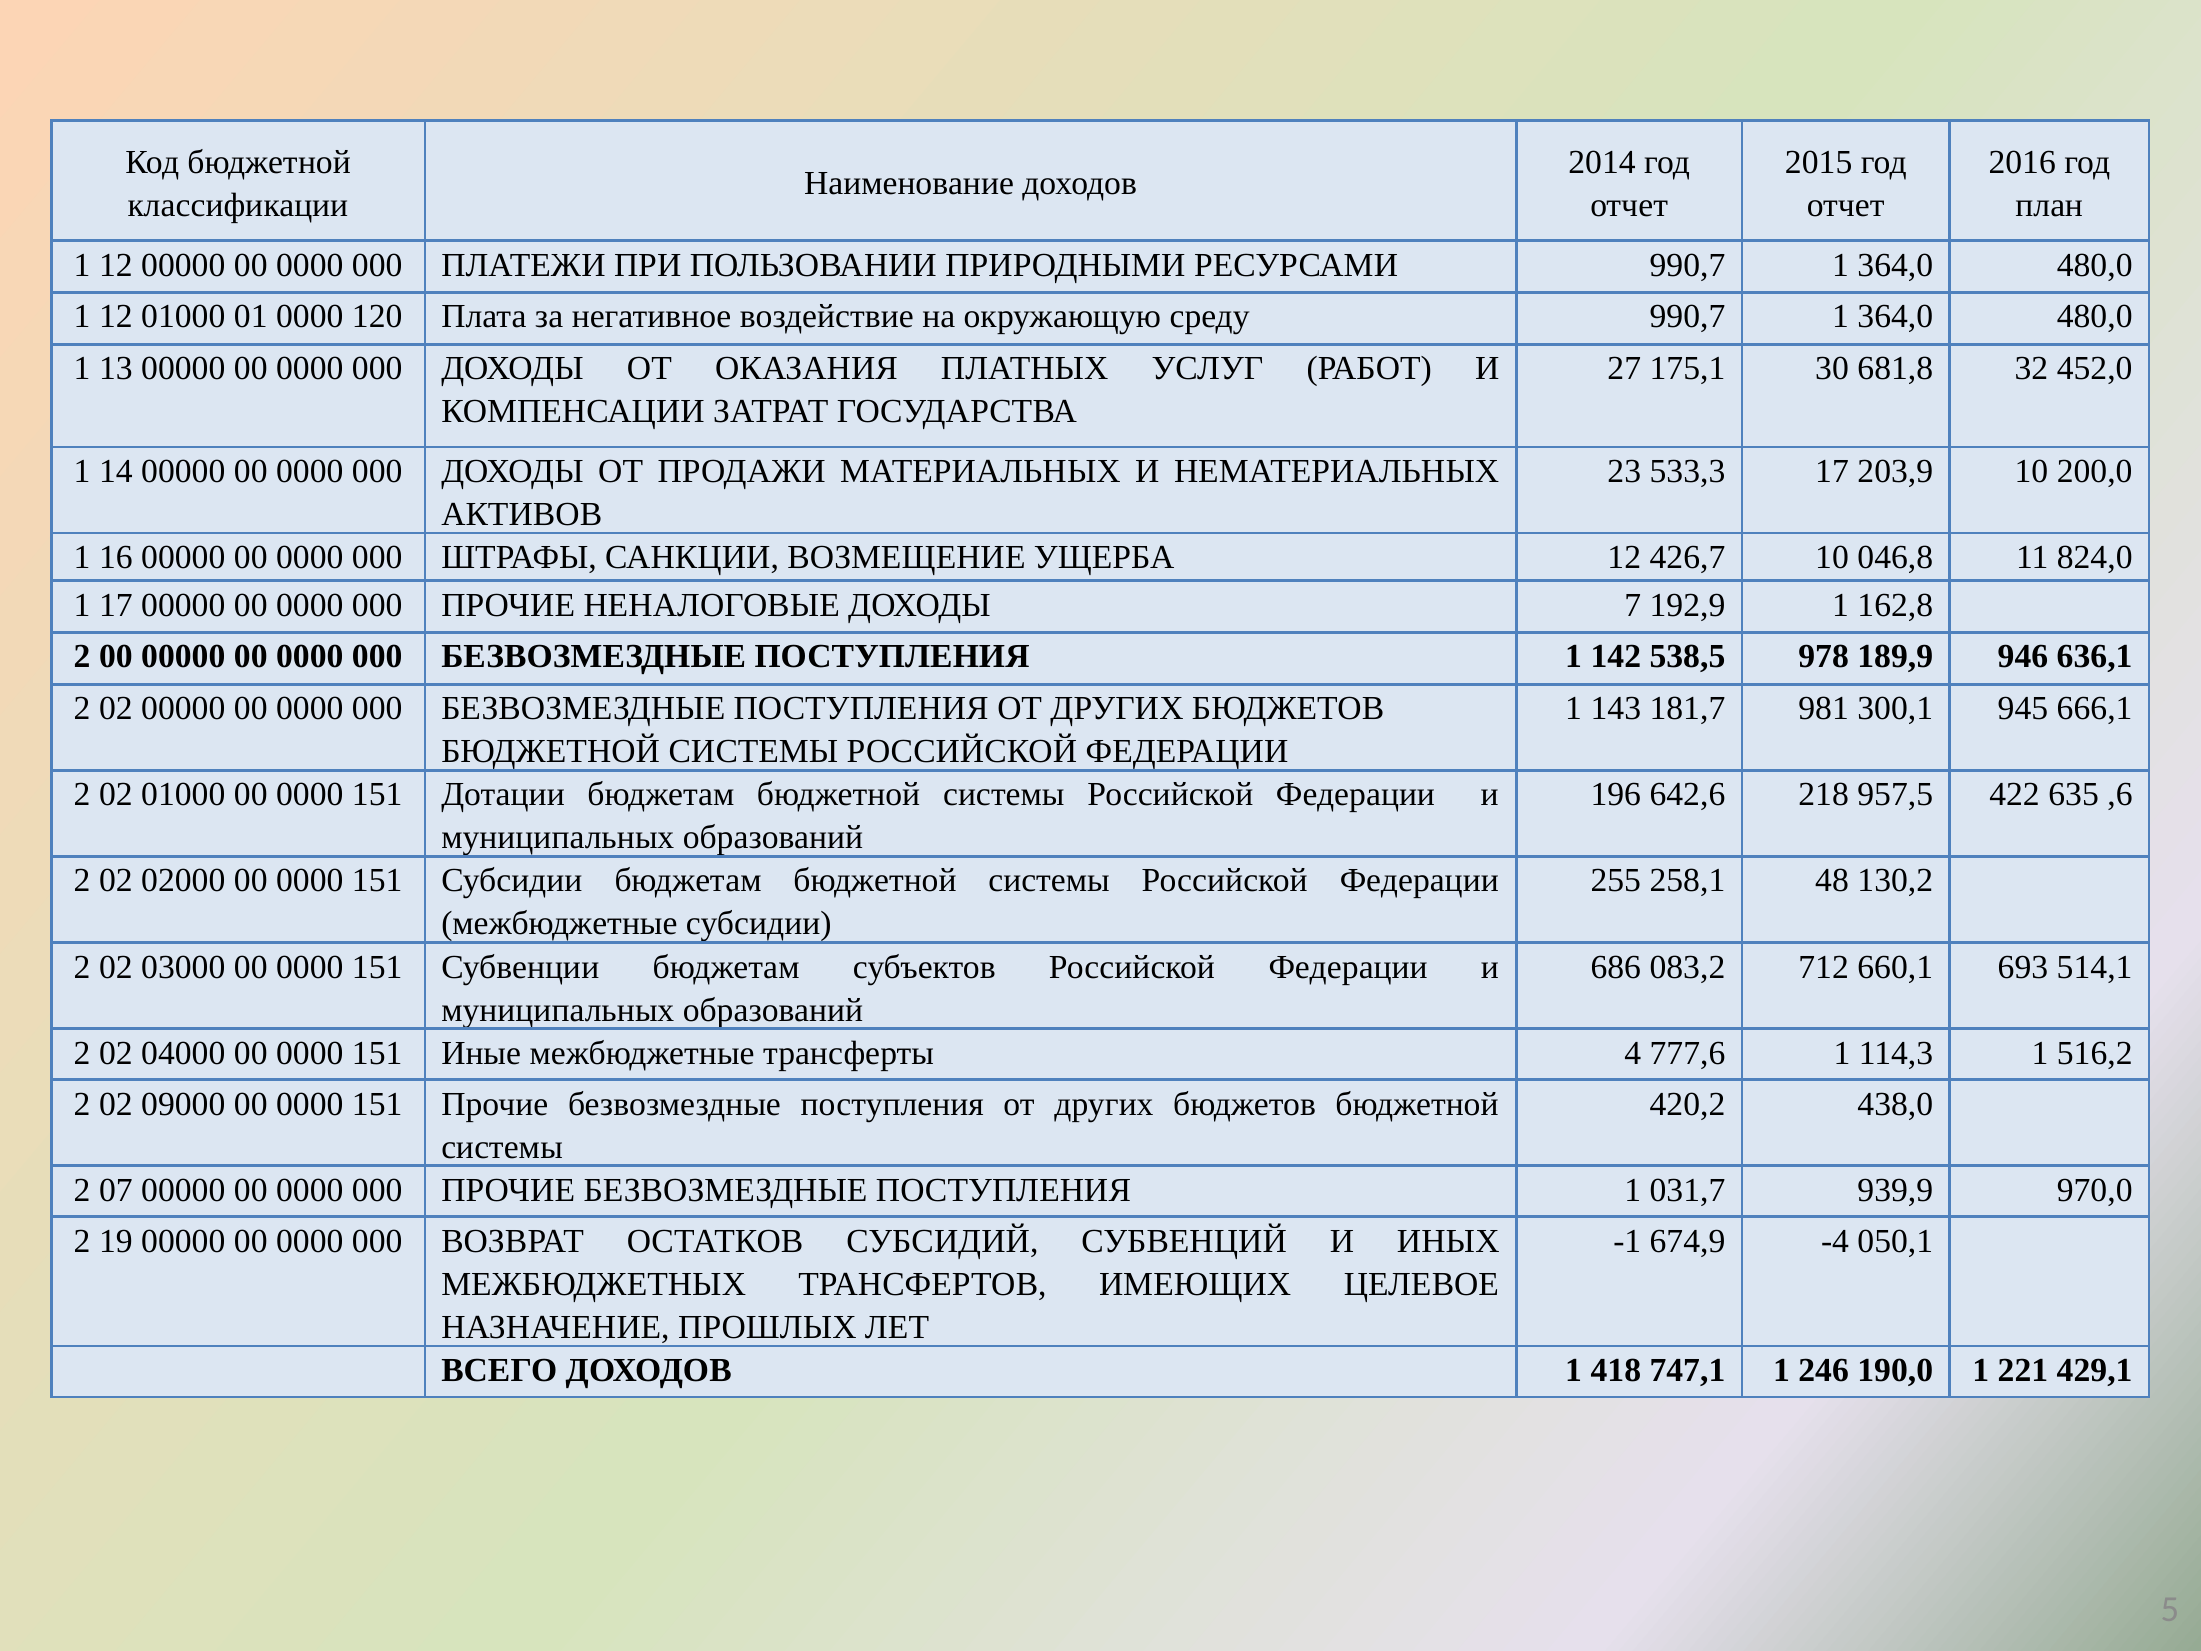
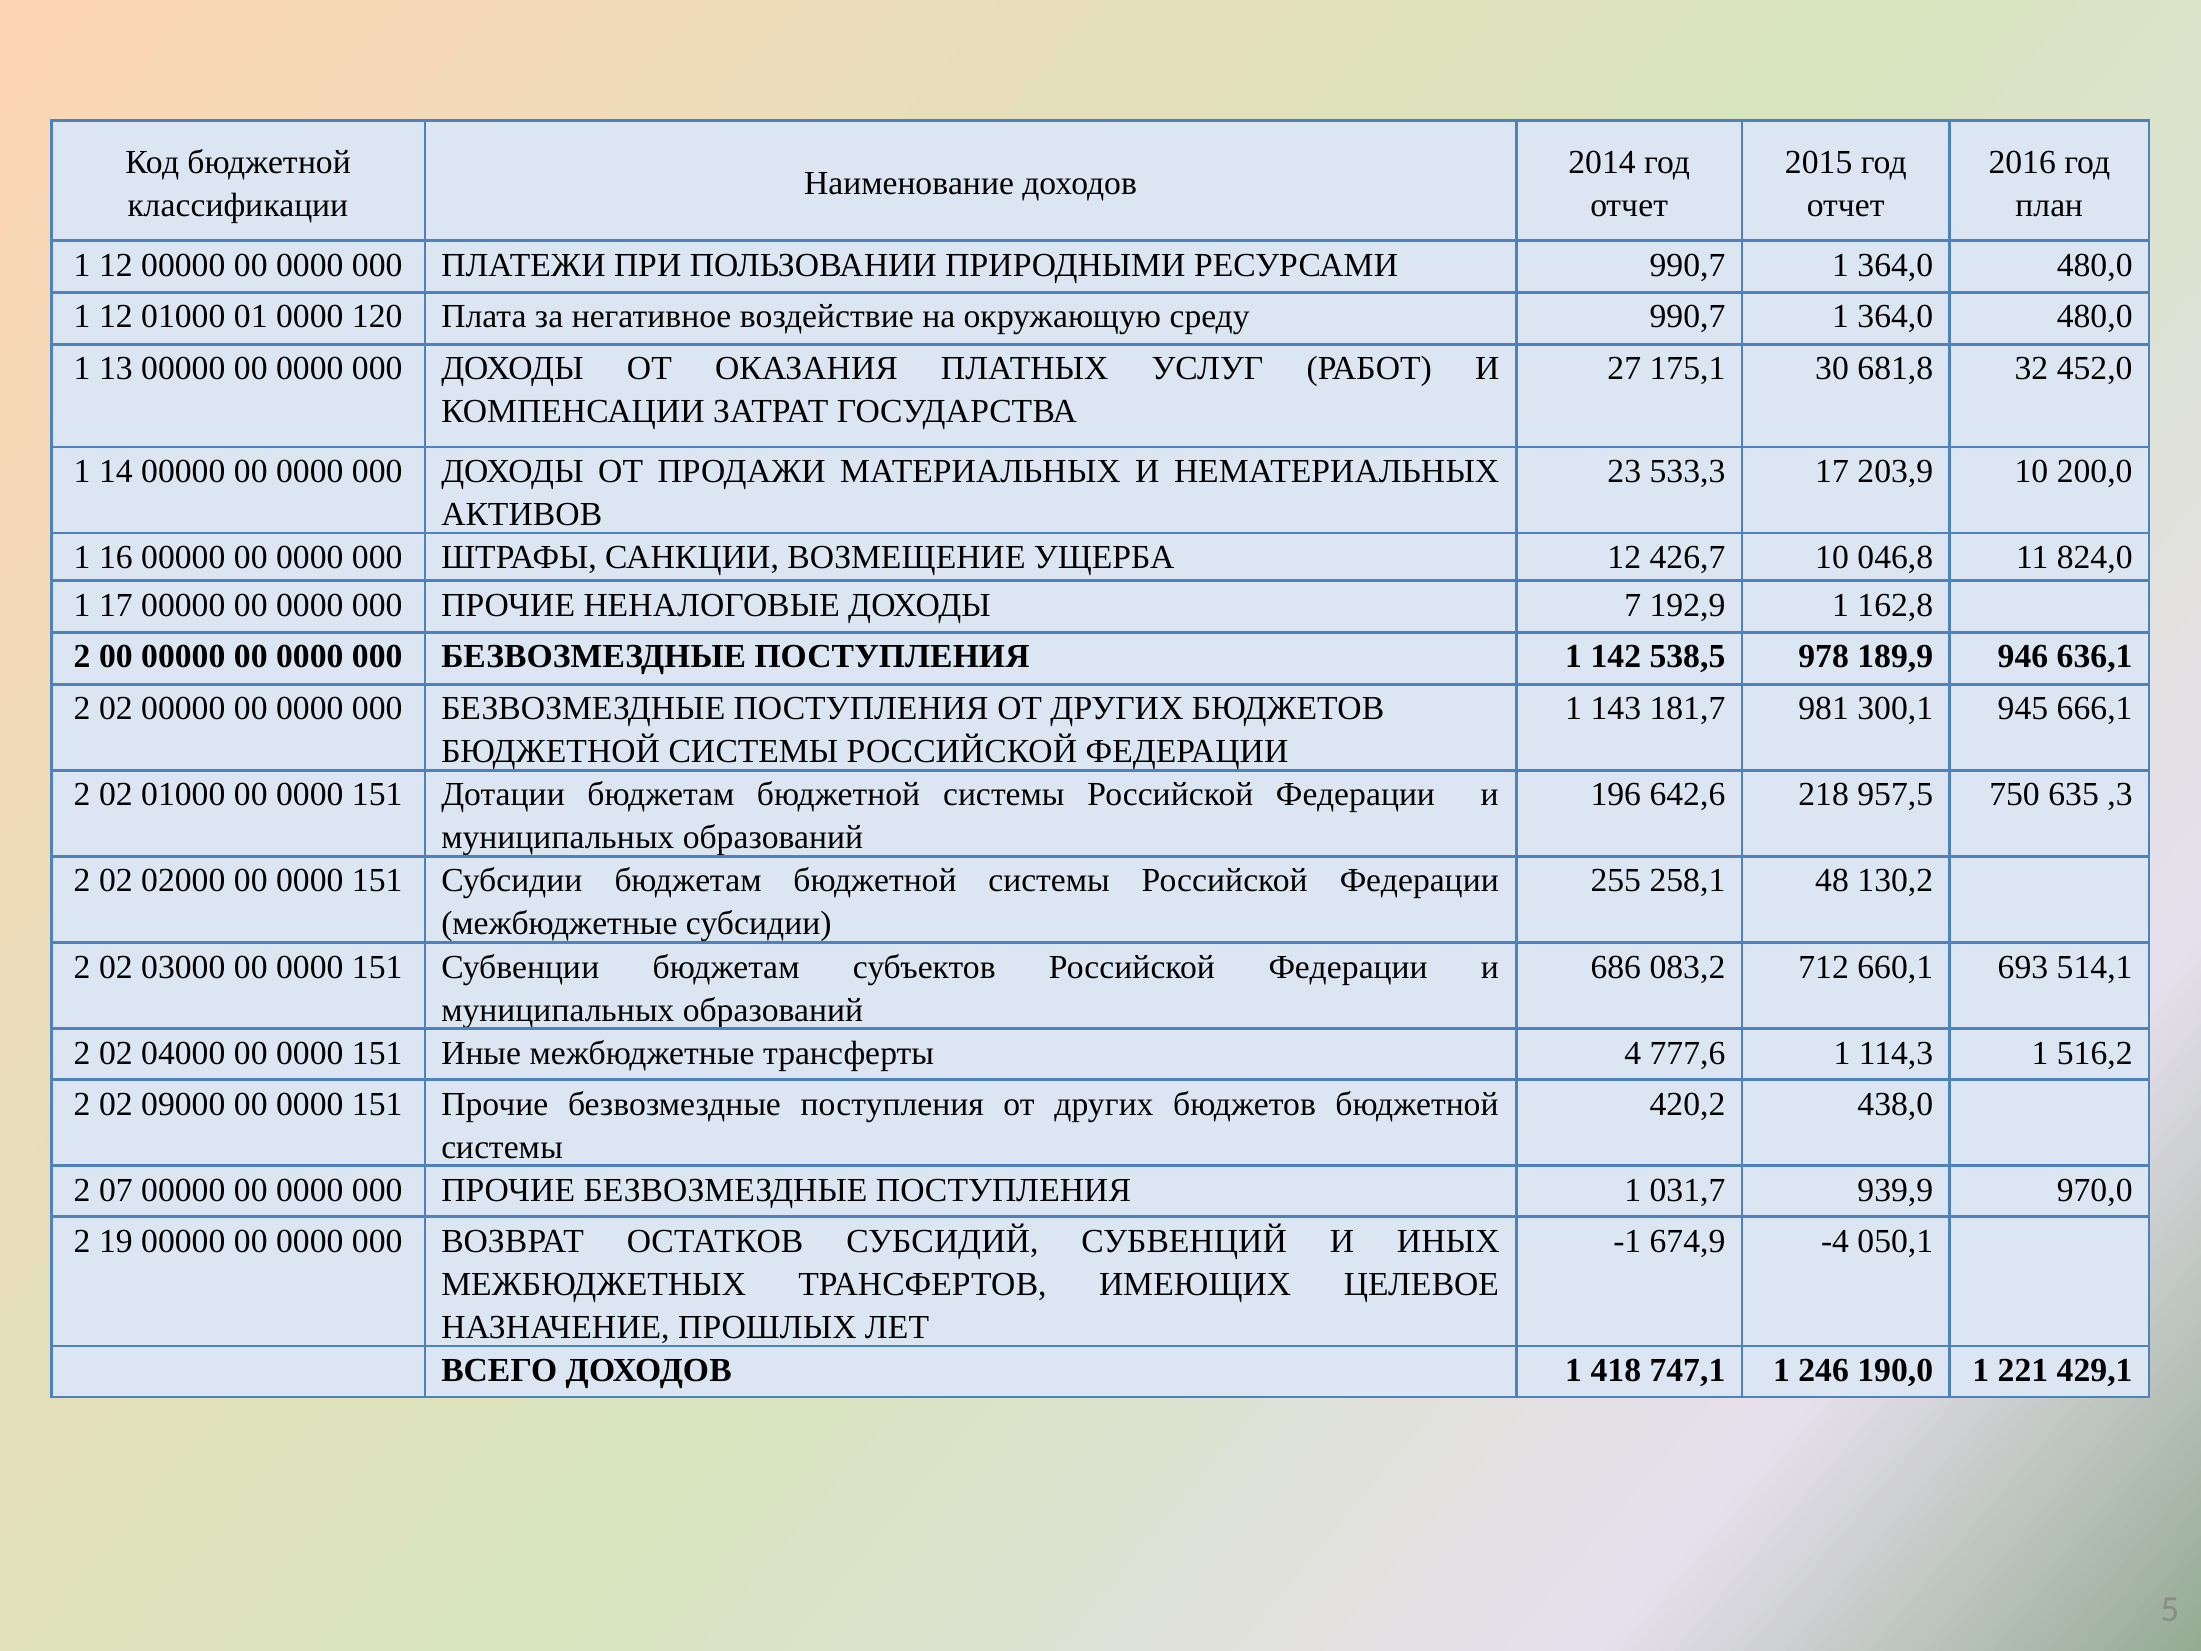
422: 422 -> 750 (2015, 795)
,6: ,6 -> ,3 (2120, 795)
